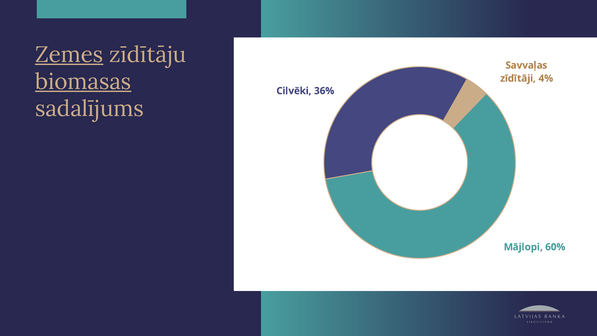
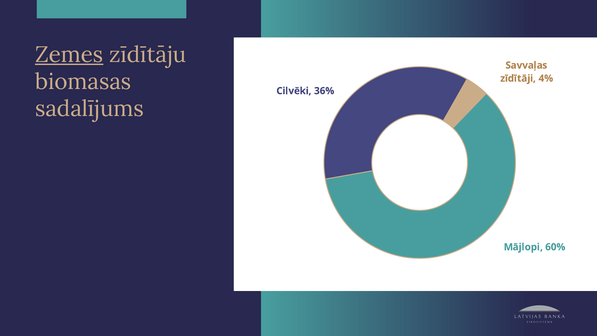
biomasas underline: present -> none (83, 82)
